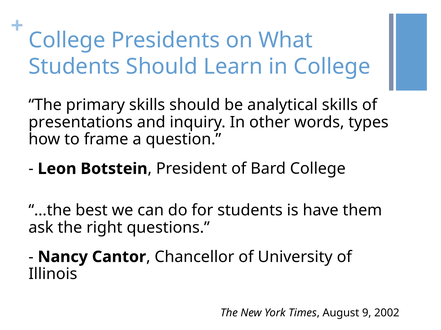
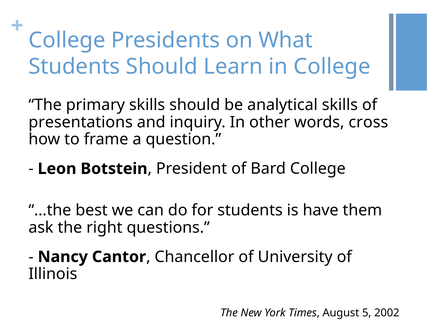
types: types -> cross (368, 122)
9: 9 -> 5 (367, 314)
